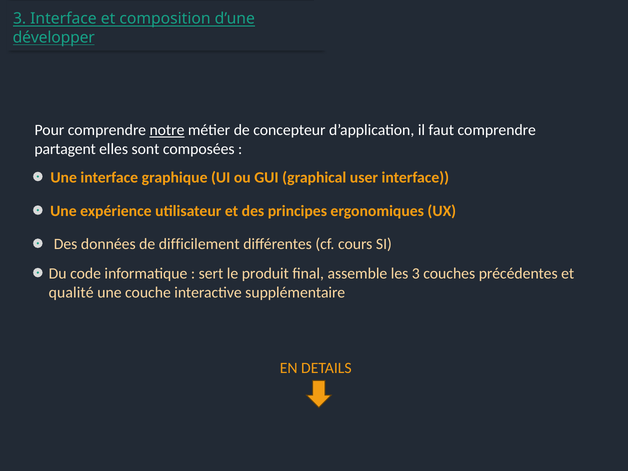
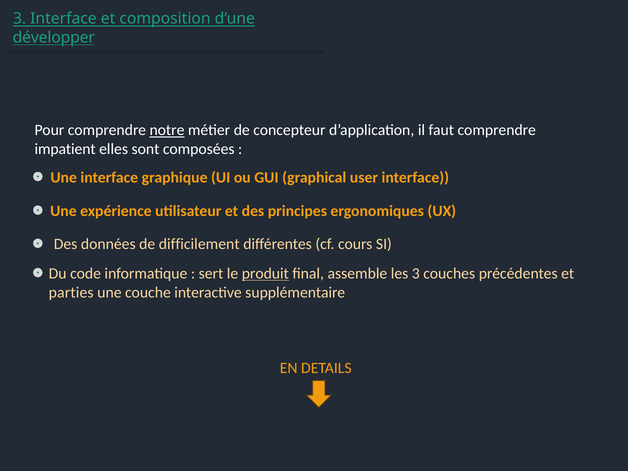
partagent: partagent -> impatient (65, 149)
produit underline: none -> present (265, 274)
qualité: qualité -> parties (71, 292)
